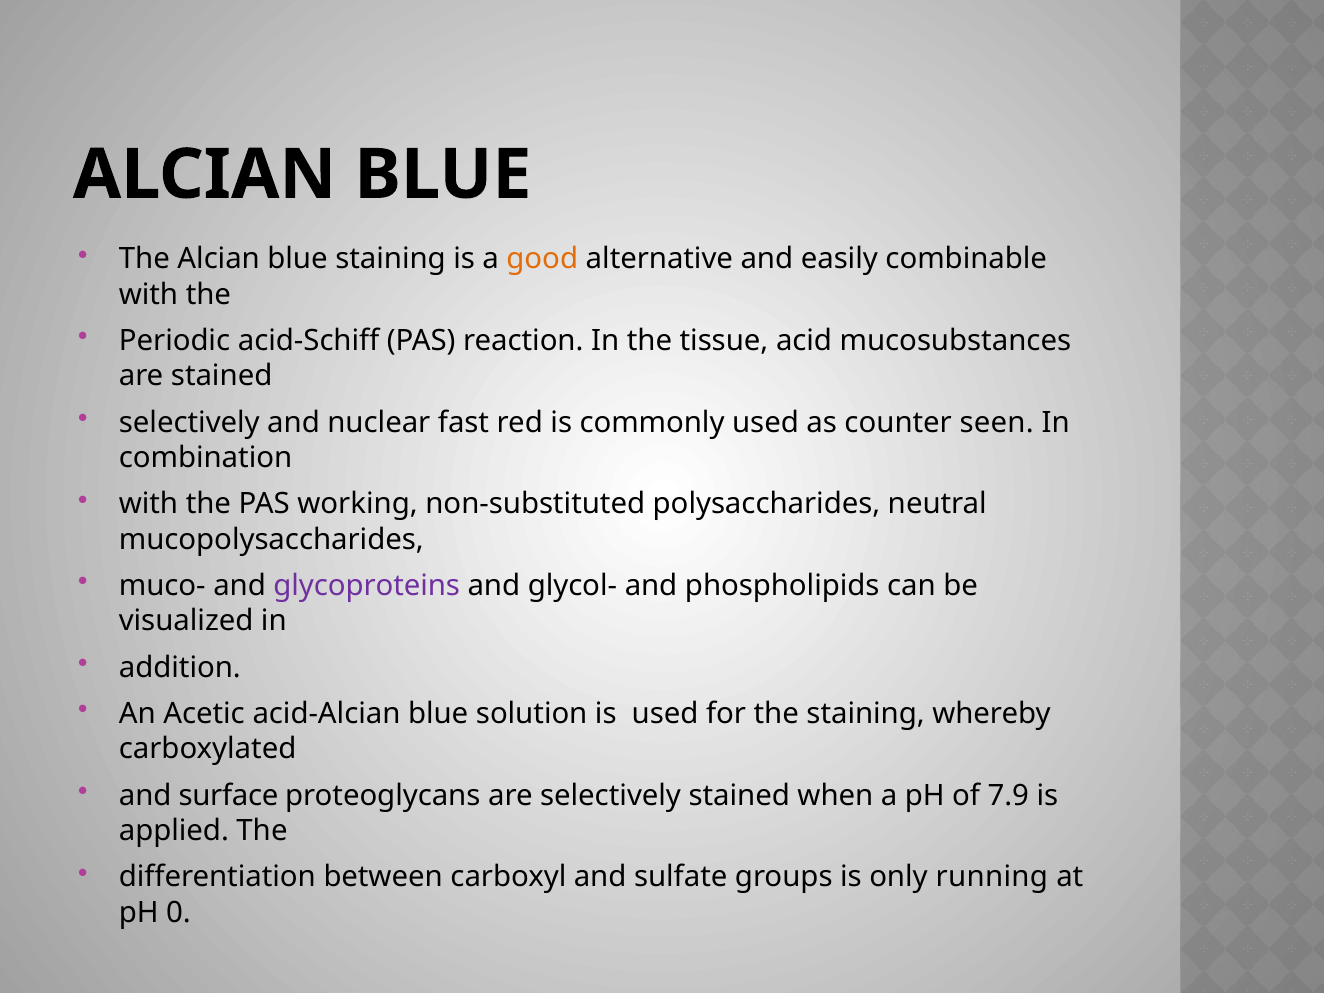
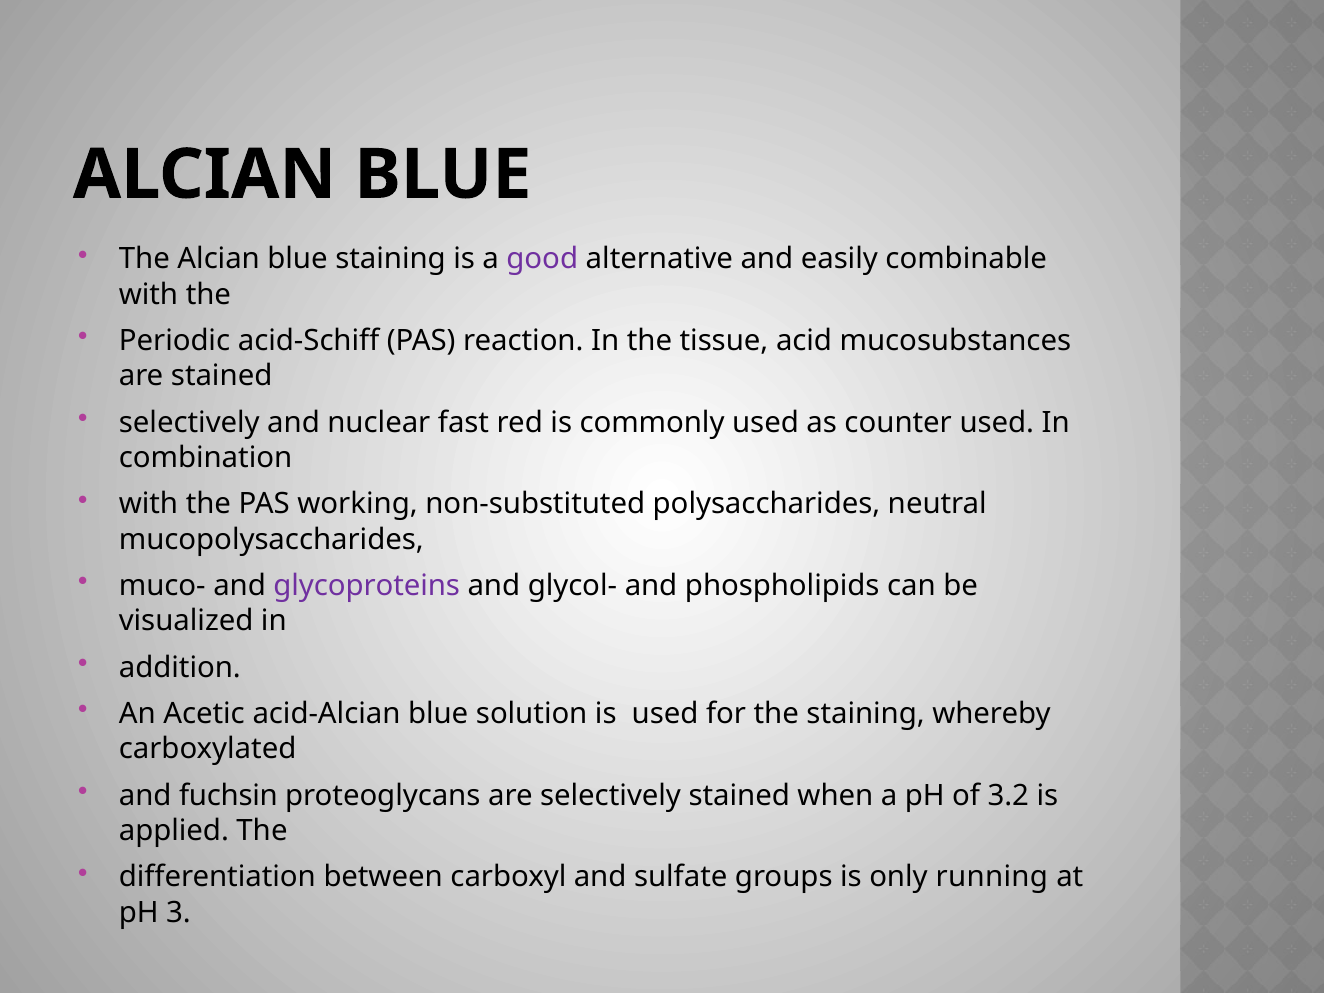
good colour: orange -> purple (542, 259)
counter seen: seen -> used (997, 423)
surface: surface -> fuchsin (229, 795)
7.9: 7.9 -> 3.2 (1008, 795)
0: 0 -> 3 (178, 912)
